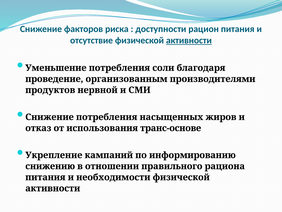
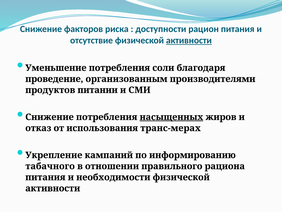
нервной: нервной -> питании (98, 90)
насыщенных underline: none -> present (171, 117)
транс-основе: транс-основе -> транс-мерах (171, 128)
снижению: снижению -> табачного (50, 166)
